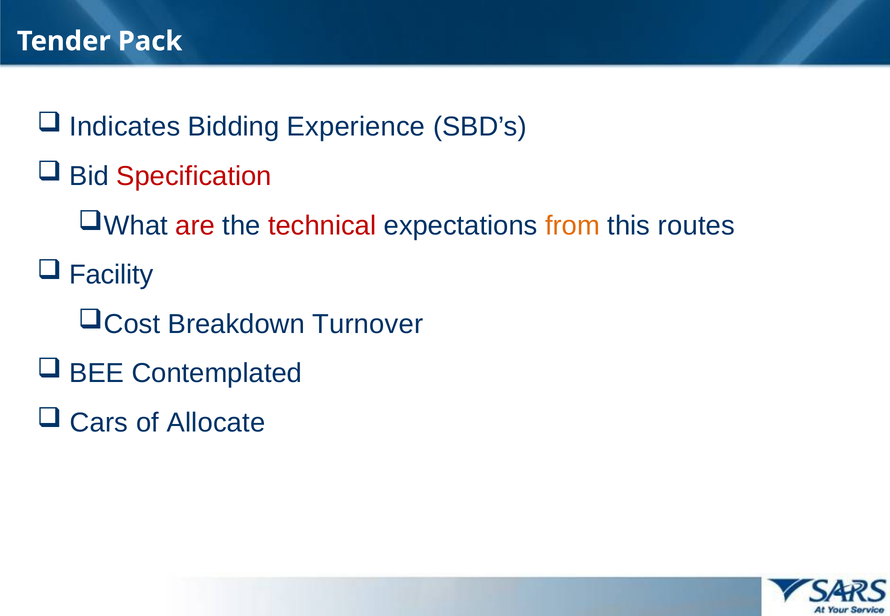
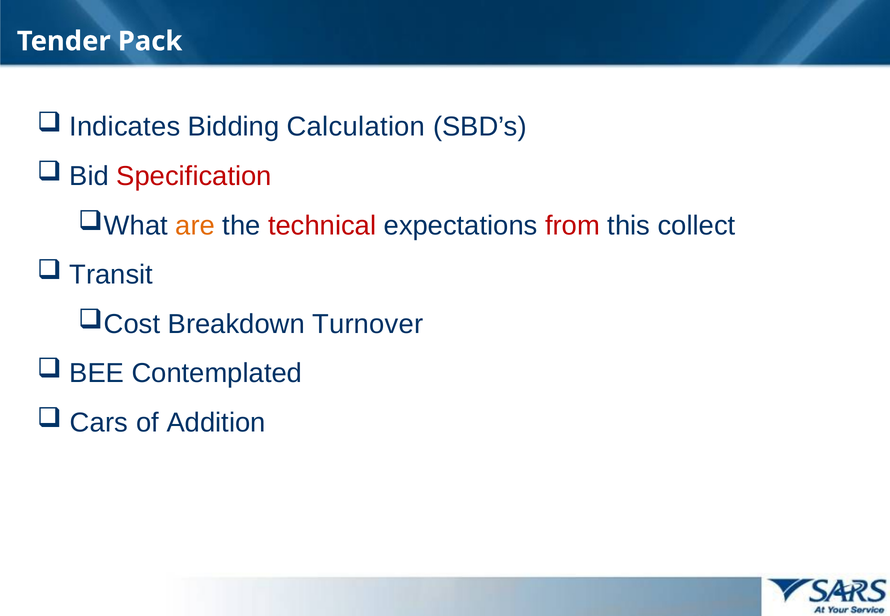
Experience: Experience -> Calculation (356, 127)
are colour: red -> orange (195, 226)
from colour: orange -> red (573, 226)
routes: routes -> collect (696, 226)
Facility: Facility -> Transit (111, 275)
Allocate: Allocate -> Addition (216, 423)
